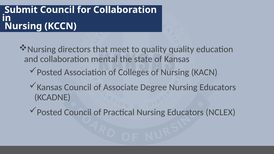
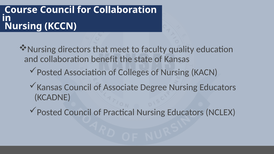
Submit: Submit -> Course (21, 10)
to quality: quality -> faculty (154, 49)
mental: mental -> benefit (104, 59)
